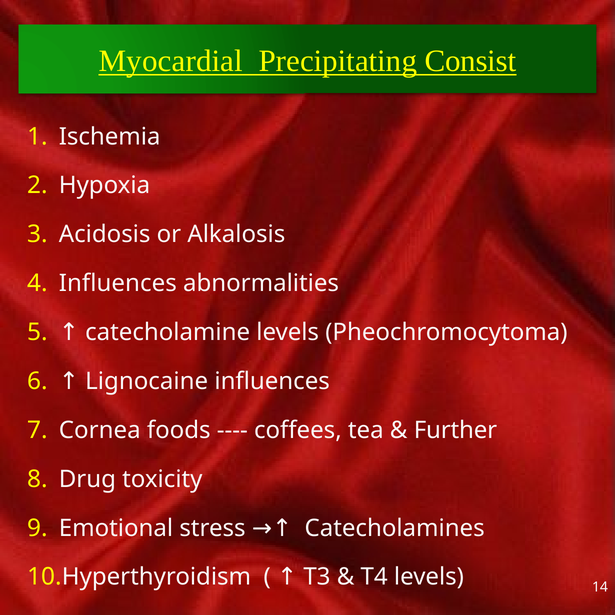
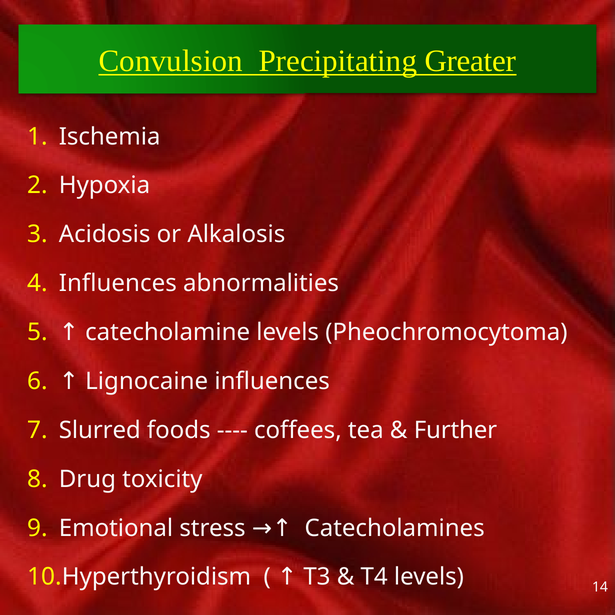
Myocardial: Myocardial -> Convulsion (171, 61)
Consist: Consist -> Greater (470, 61)
Cornea: Cornea -> Slurred (100, 430)
